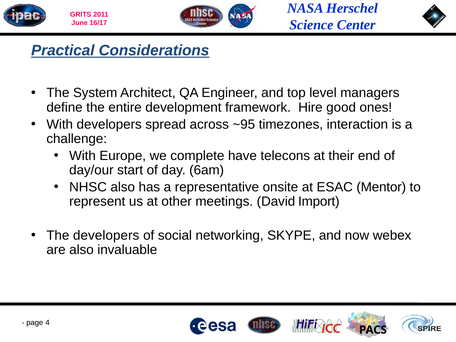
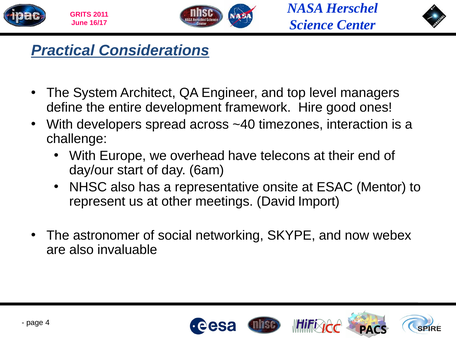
~95: ~95 -> ~40 (244, 124)
complete: complete -> overhead (197, 156)
The developers: developers -> astronomer (106, 235)
